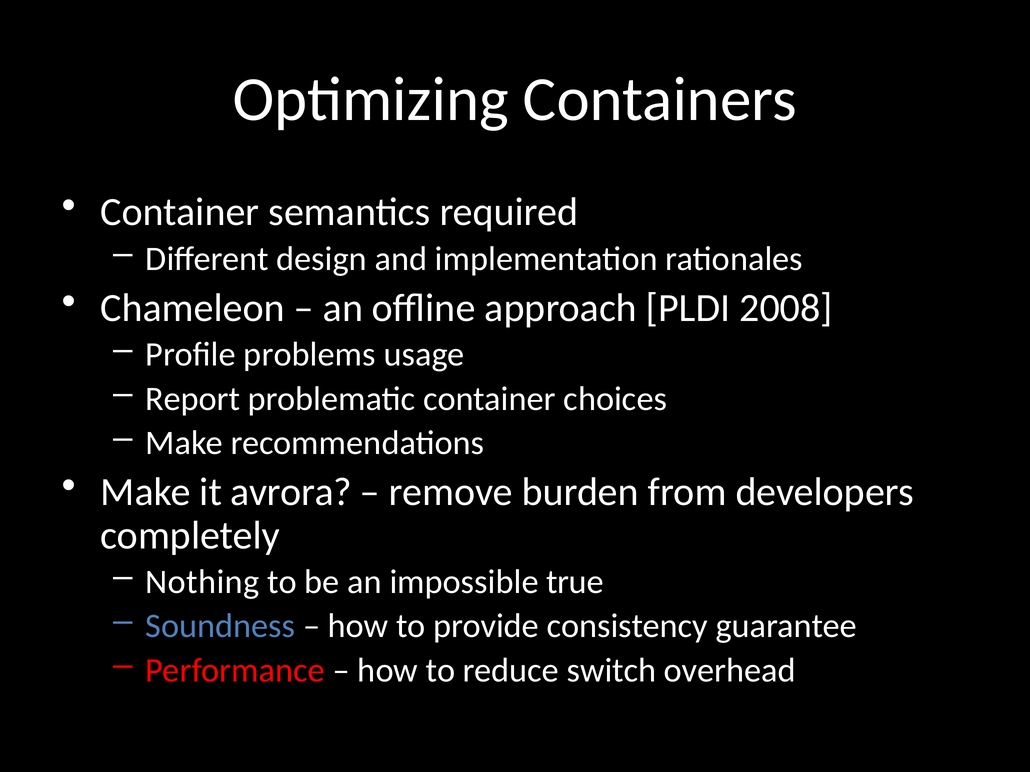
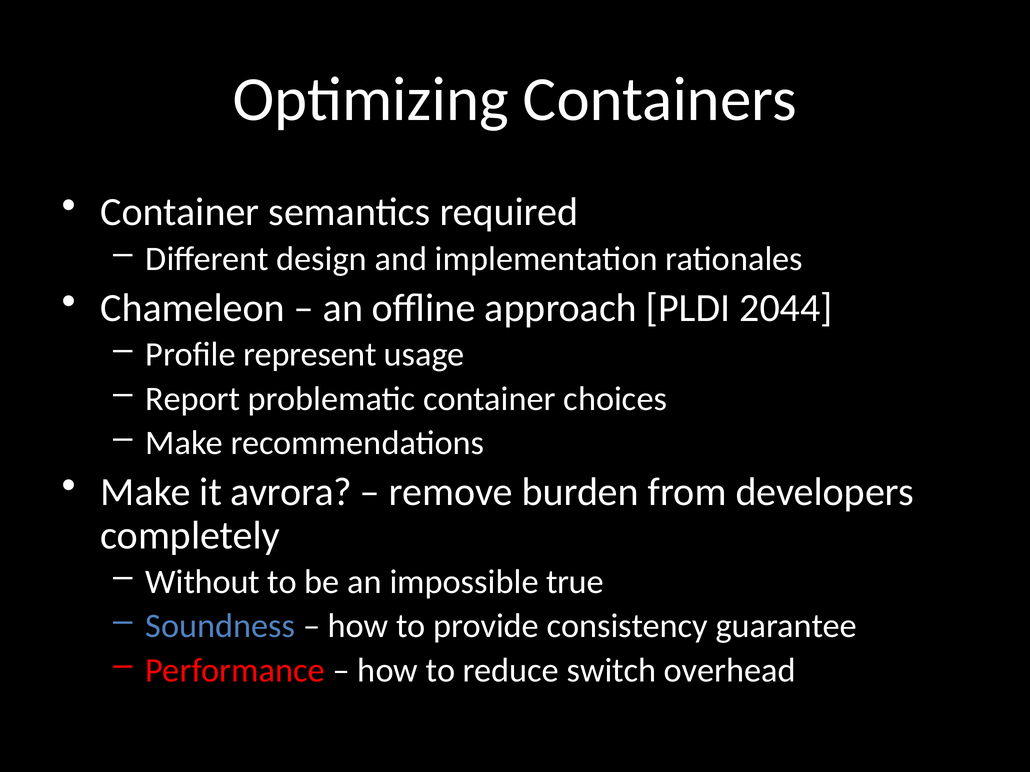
2008: 2008 -> 2044 (786, 308)
problems: problems -> represent (310, 355)
Nothing: Nothing -> Without (203, 582)
